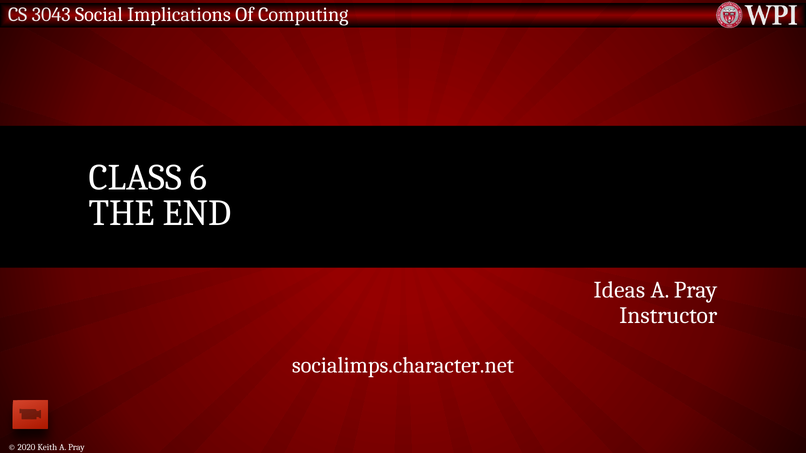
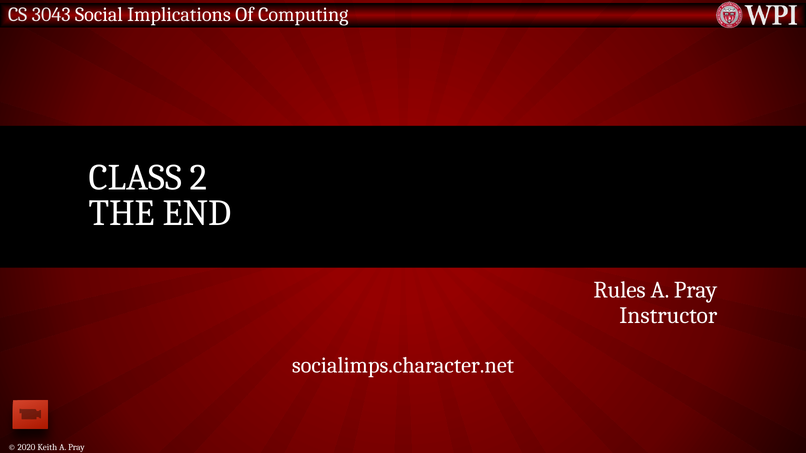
6: 6 -> 2 (198, 178)
Ideas: Ideas -> Rules (620, 290)
